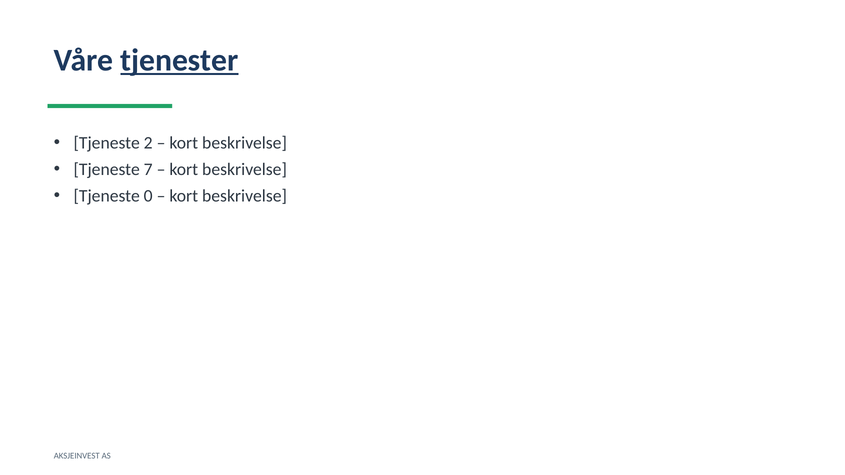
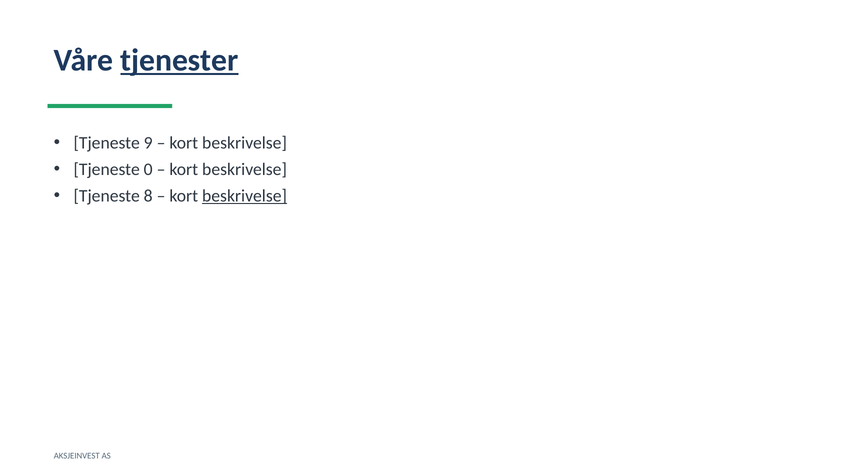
2: 2 -> 9 (148, 143)
7: 7 -> 0 (148, 170)
0: 0 -> 8 (148, 196)
beskrivelse underline: none -> present (245, 196)
